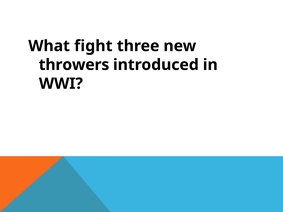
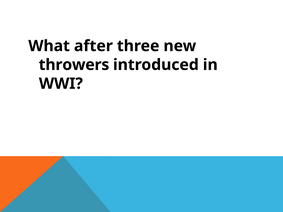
fight: fight -> after (93, 46)
